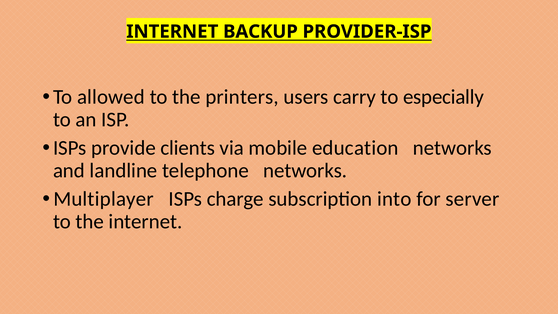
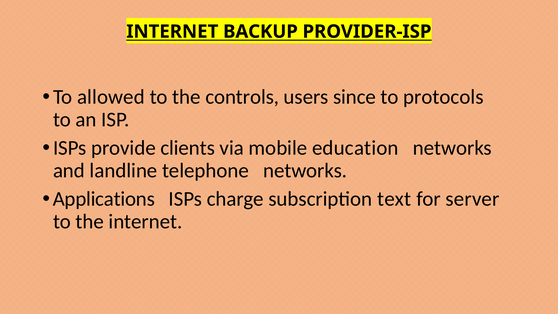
printers: printers -> controls (242, 97)
carry: carry -> since (355, 97)
especially: especially -> protocols (443, 97)
Multiplayer: Multiplayer -> Applications (104, 199)
into: into -> text (394, 199)
